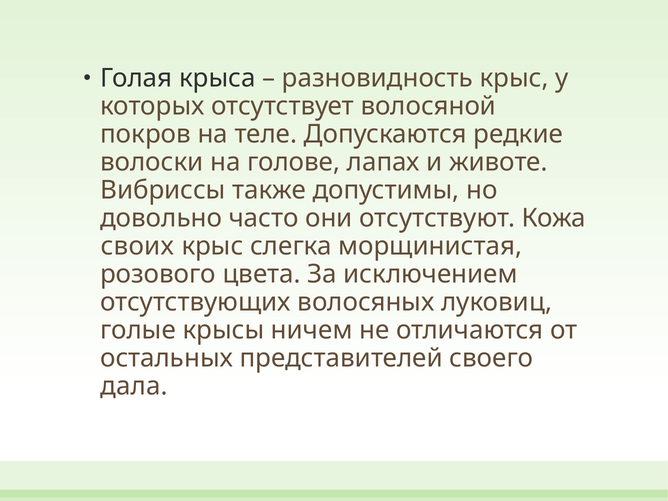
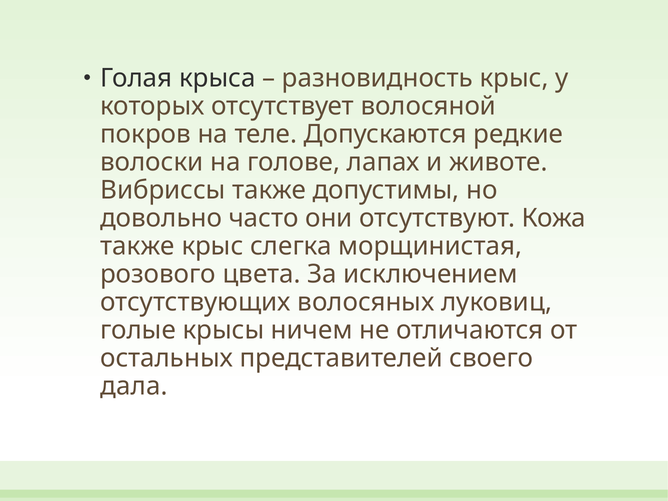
своих: своих -> также (137, 246)
